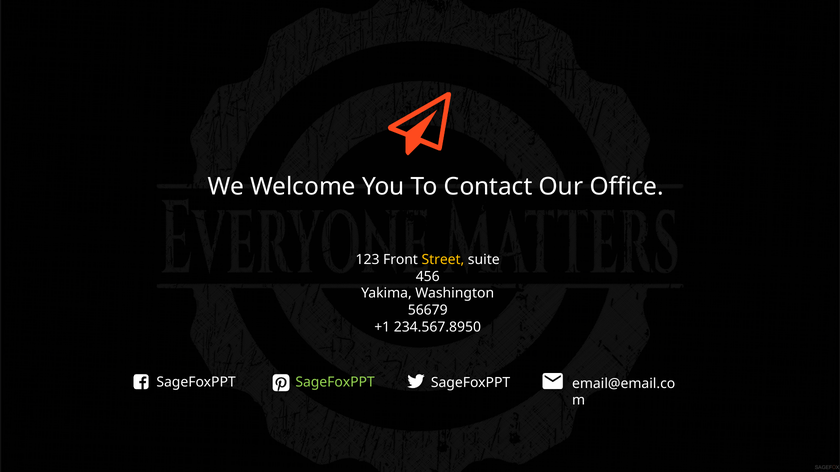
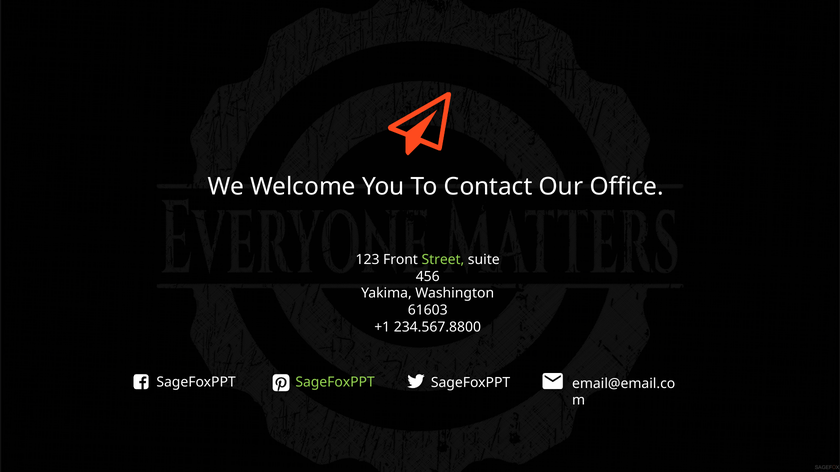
Street colour: yellow -> light green (443, 260)
56679: 56679 -> 61603 (428, 310)
234.567.8950: 234.567.8950 -> 234.567.8800 (437, 327)
